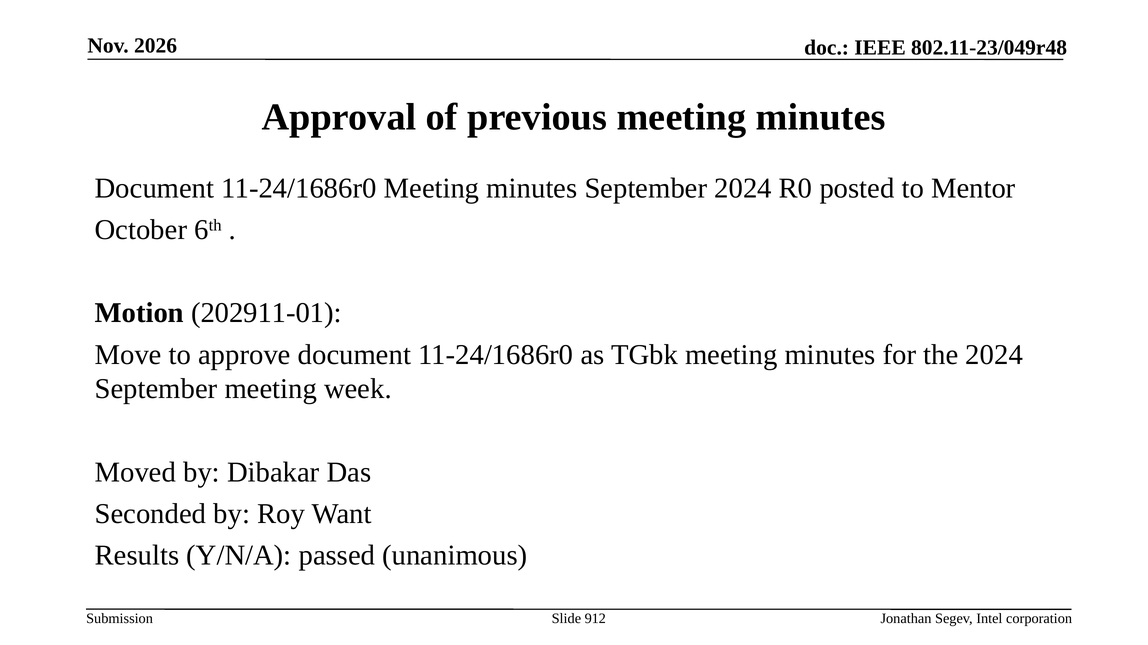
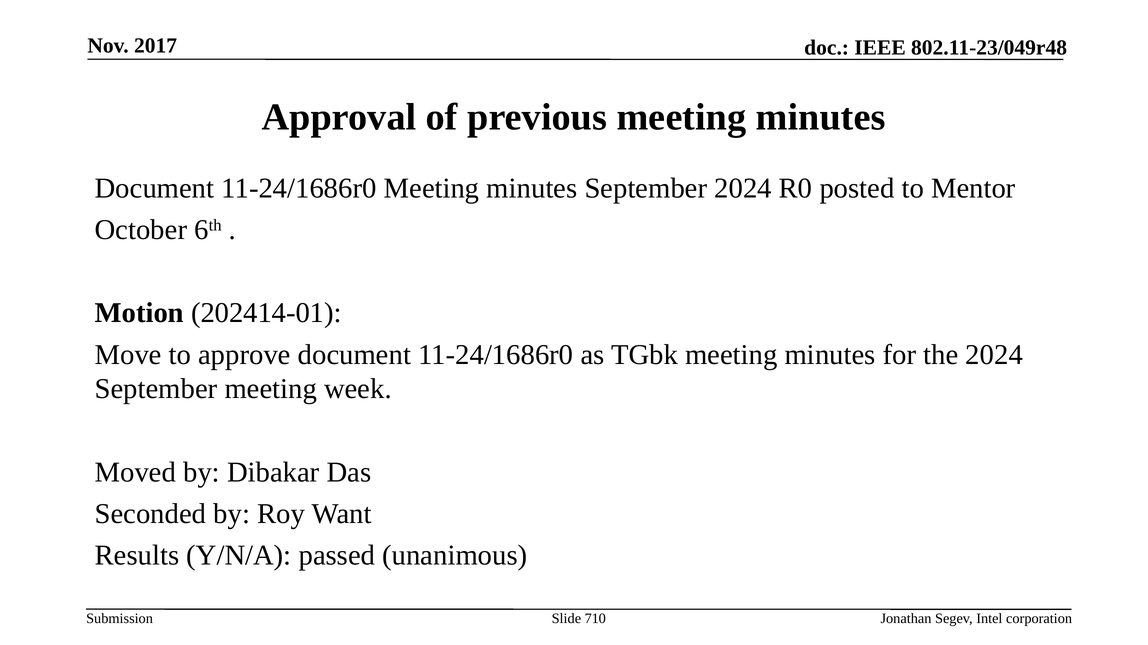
2026: 2026 -> 2017 (156, 46)
202911-01: 202911-01 -> 202414-01 (266, 313)
912: 912 -> 710 (595, 619)
